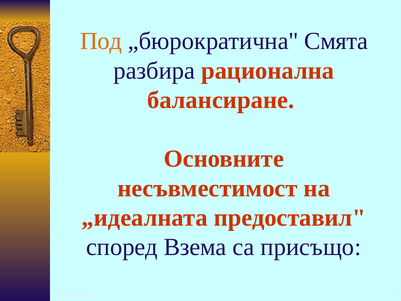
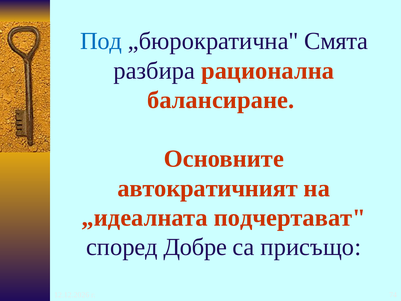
Под colour: orange -> blue (101, 41)
несъвместимост: несъвместимост -> автократичният (208, 188)
предоставил: предоставил -> подчертават (290, 218)
Взема: Взема -> Добре (195, 247)
